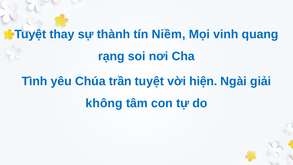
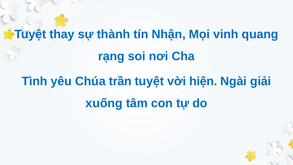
Niềm: Niềm -> Nhận (169, 34)
không: không -> xuống (104, 103)
